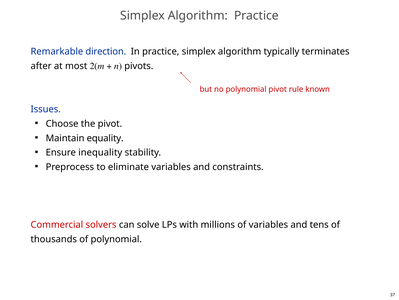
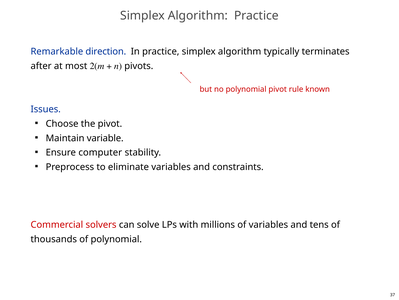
equality: equality -> variable (105, 138)
inequality: inequality -> computer (100, 152)
